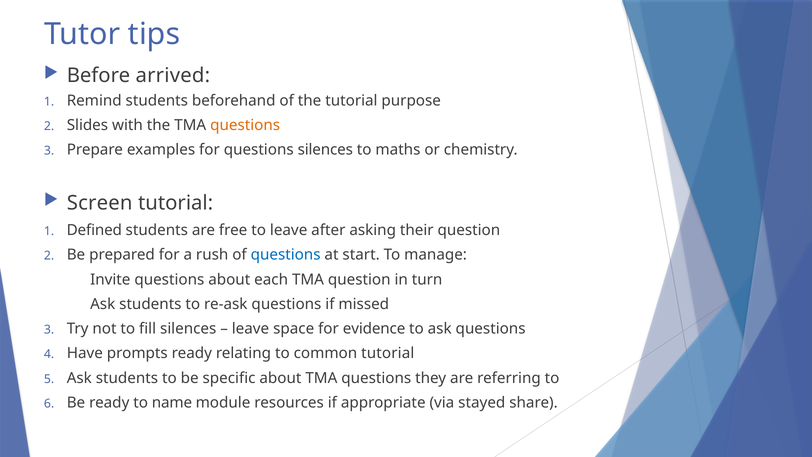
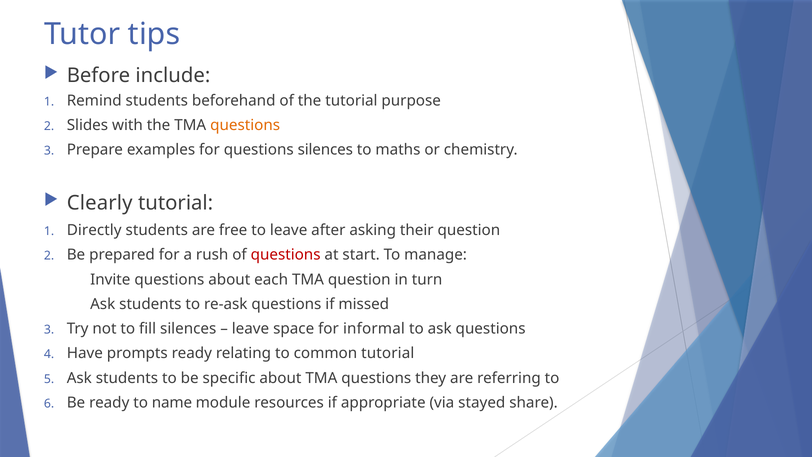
arrived: arrived -> include (173, 76)
Screen: Screen -> Clearly (100, 203)
Defined: Defined -> Directly (94, 230)
questions colour: blue -> red (286, 255)
evidence: evidence -> informal (374, 329)
